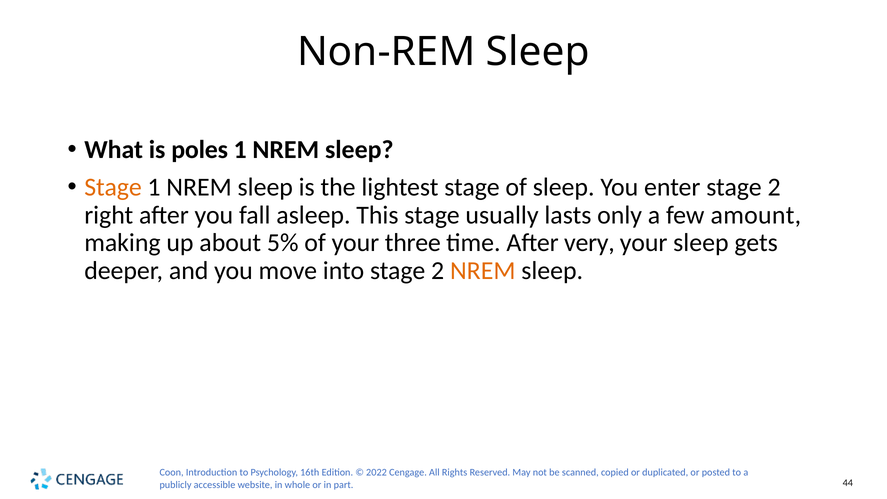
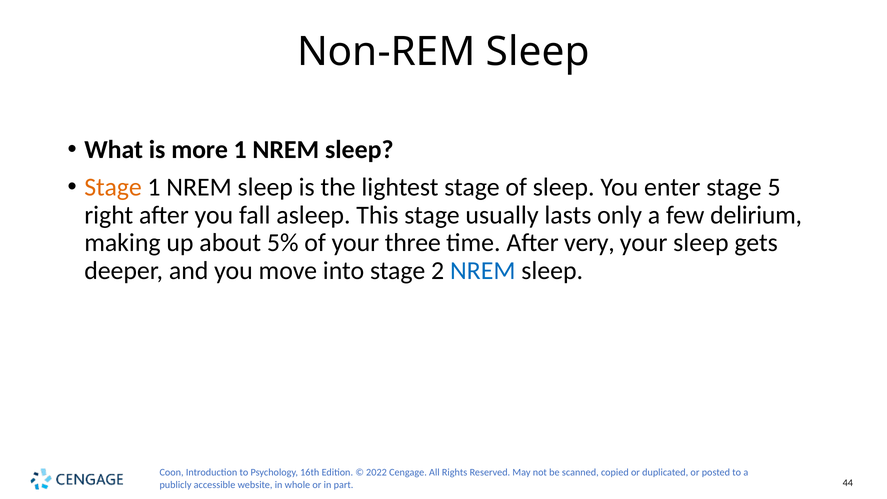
poles: poles -> more (200, 150)
enter stage 2: 2 -> 5 (774, 187)
amount: amount -> delirium (756, 215)
NREM colour: orange -> blue (483, 271)
